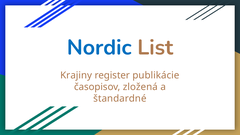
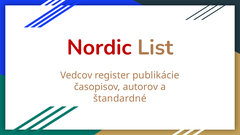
Nordic colour: blue -> red (99, 47)
Krajiny: Krajiny -> Vedcov (76, 75)
zložená: zložená -> autorov (140, 87)
